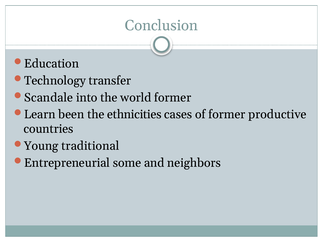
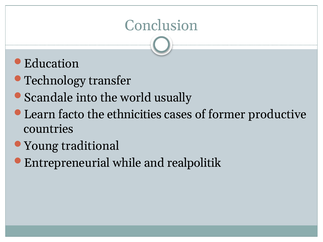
world former: former -> usually (173, 98)
been: been -> facto (71, 115)
some: some -> while (127, 163)
neighbors: neighbors -> realpolitik (194, 163)
